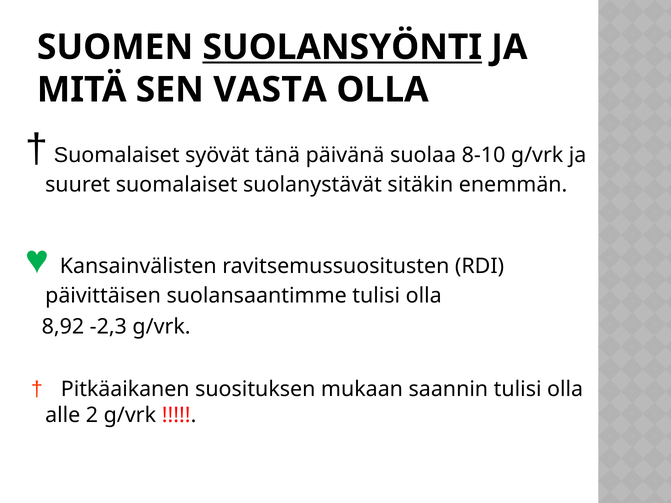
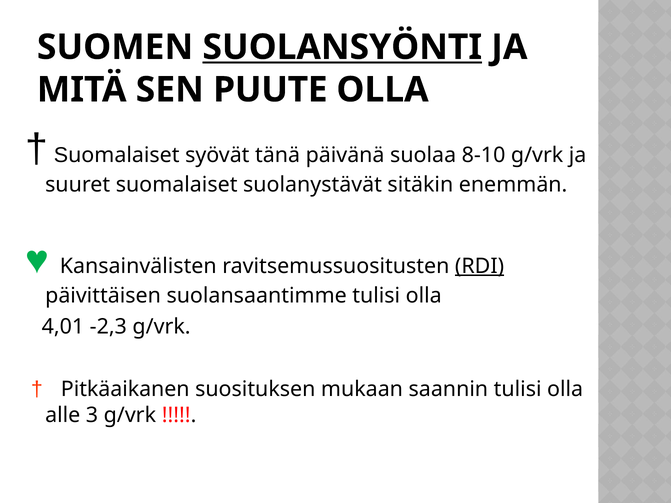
VASTA: VASTA -> PUUTE (270, 90)
RDI underline: none -> present (480, 266)
8,92: 8,92 -> 4,01 (63, 327)
2: 2 -> 3 (92, 415)
